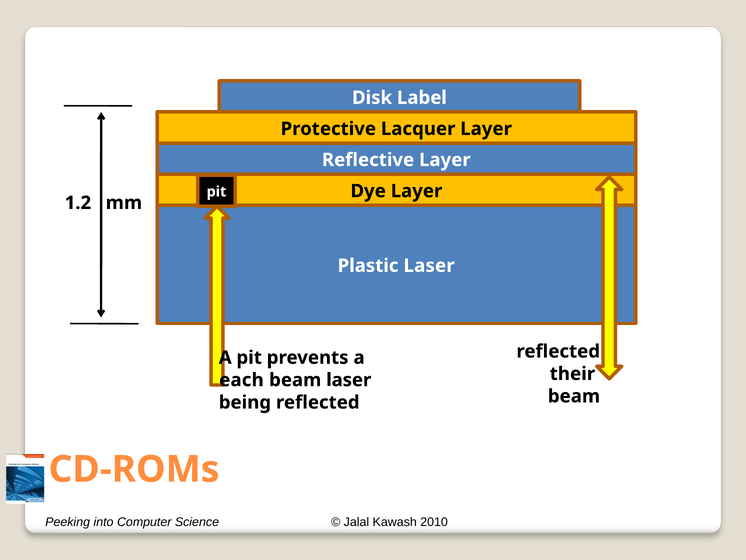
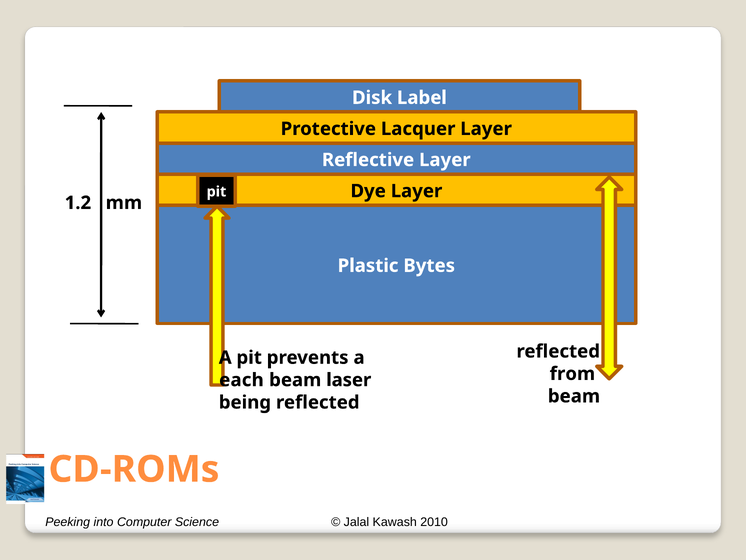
Plastic Laser: Laser -> Bytes (429, 265)
their: their -> from (572, 373)
